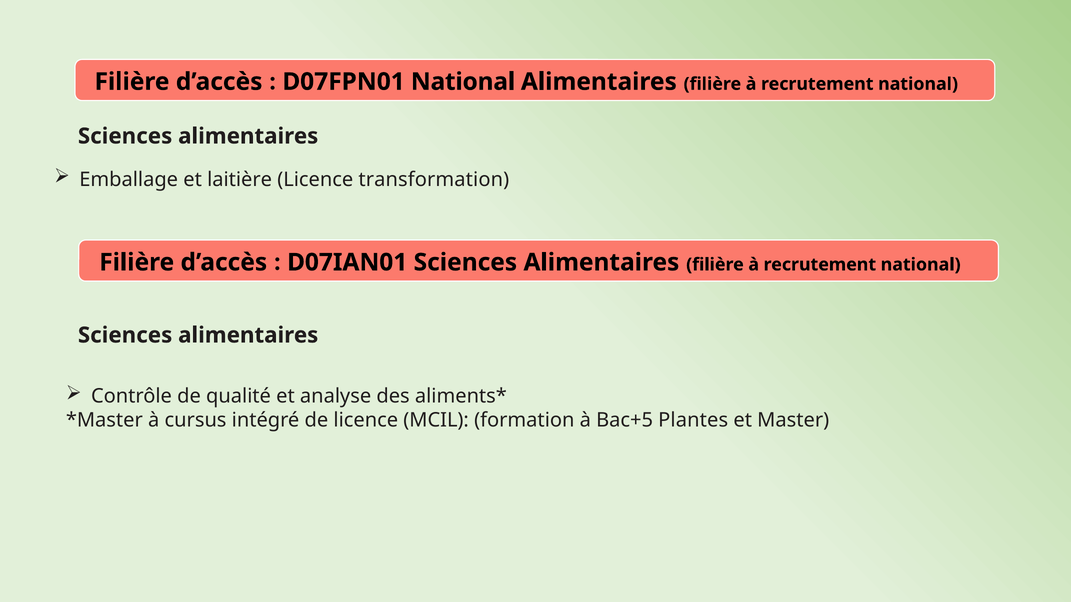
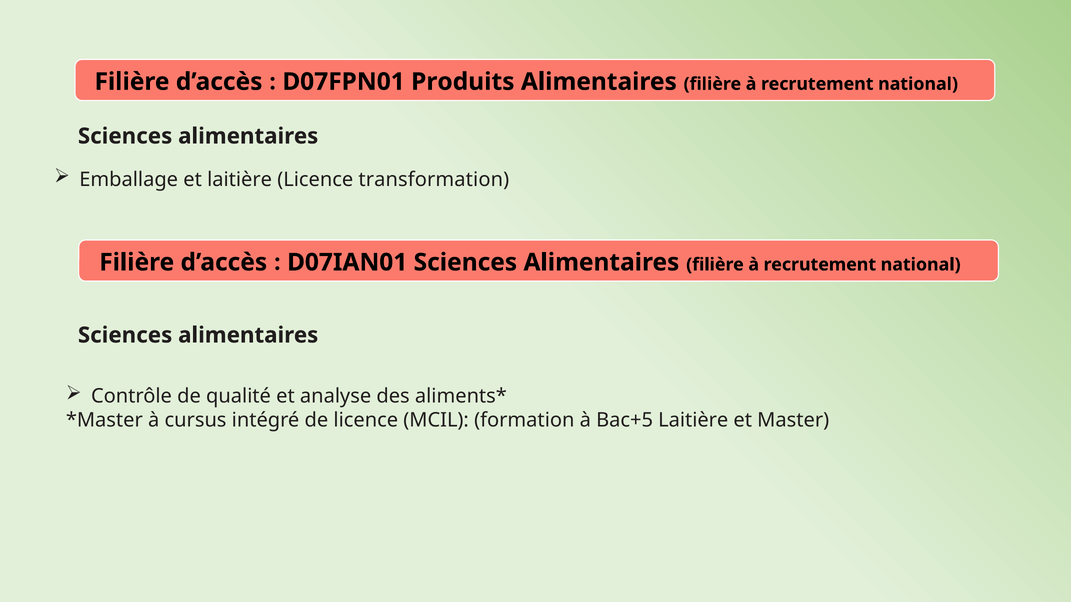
D07FPN01 National: National -> Produits (463, 82)
Bac+5 Plantes: Plantes -> Laitière (693, 421)
